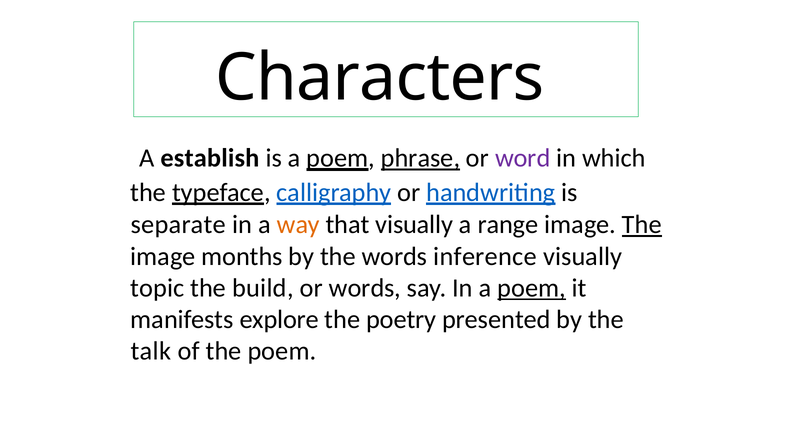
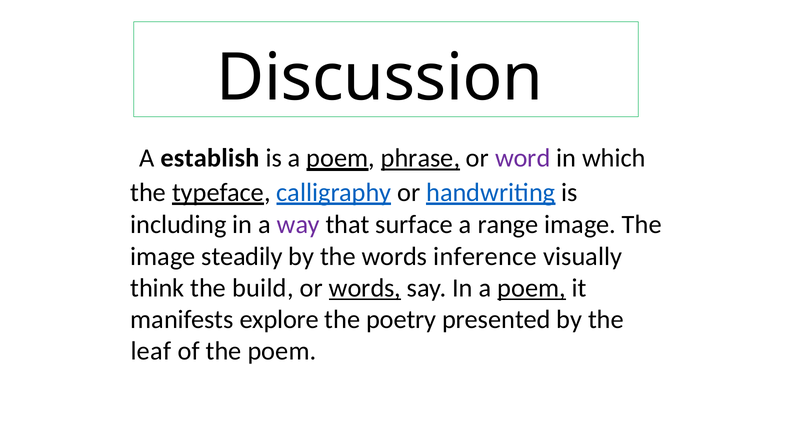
Characters: Characters -> Discussion (380, 78)
separate: separate -> including (178, 225)
way colour: orange -> purple (298, 225)
that visually: visually -> surface (414, 225)
The underline: present -> none (642, 225)
months: months -> steadily (242, 256)
topic: topic -> think (157, 288)
words underline: none -> present (365, 288)
talk: talk -> leaf (151, 351)
